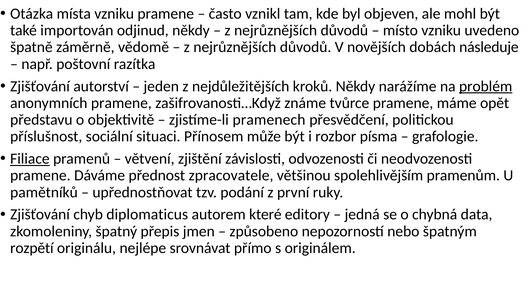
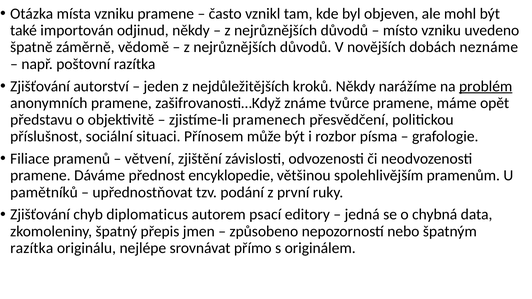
následuje: následuje -> neznáme (489, 47)
Filiace underline: present -> none (30, 159)
zpracovatele: zpracovatele -> encyklopedie (231, 176)
které: které -> psací (265, 215)
rozpětí: rozpětí -> razítka (32, 248)
